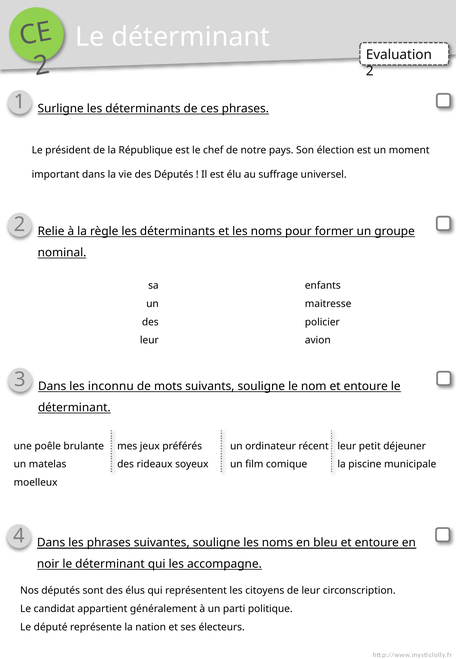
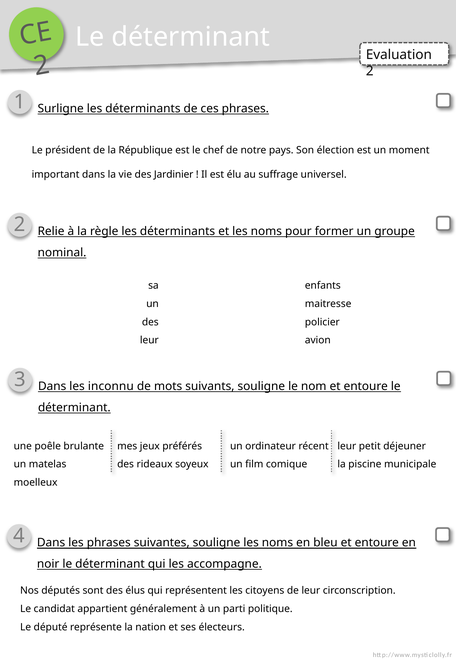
des Députés: Députés -> Jardinier (174, 174)
